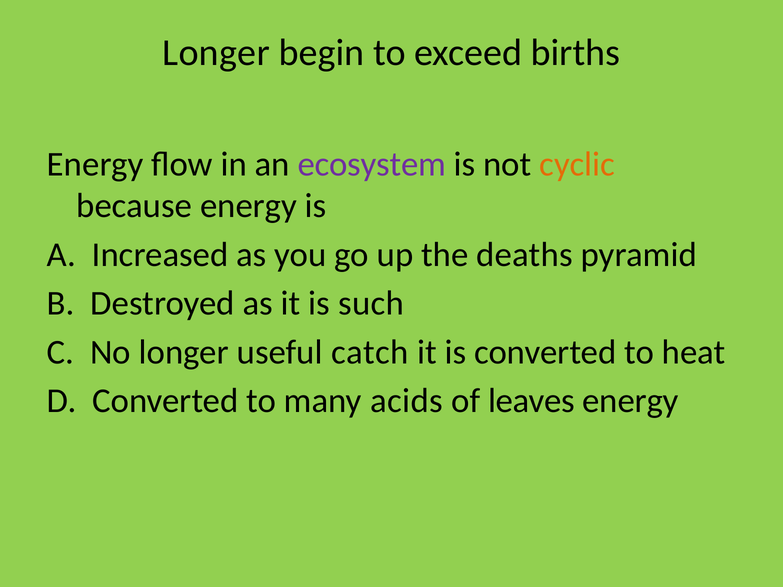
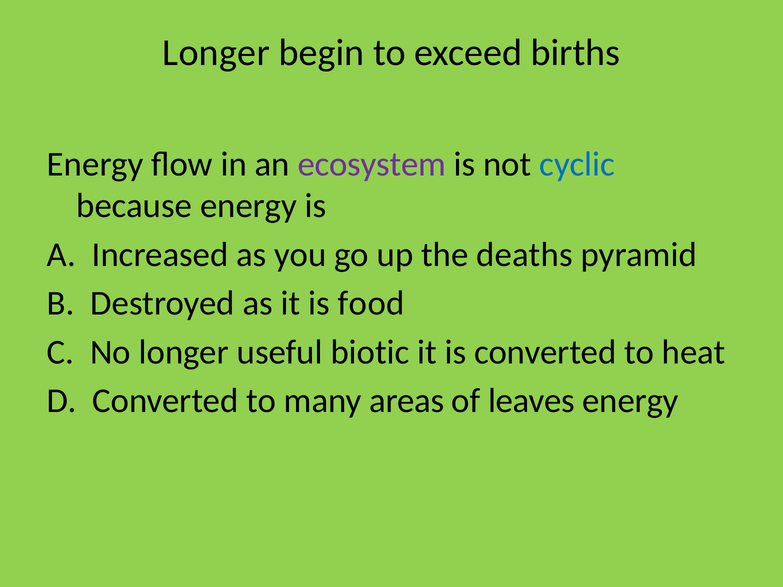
cyclic colour: orange -> blue (577, 164)
such: such -> food (371, 304)
catch: catch -> biotic (370, 352)
acids: acids -> areas (407, 401)
